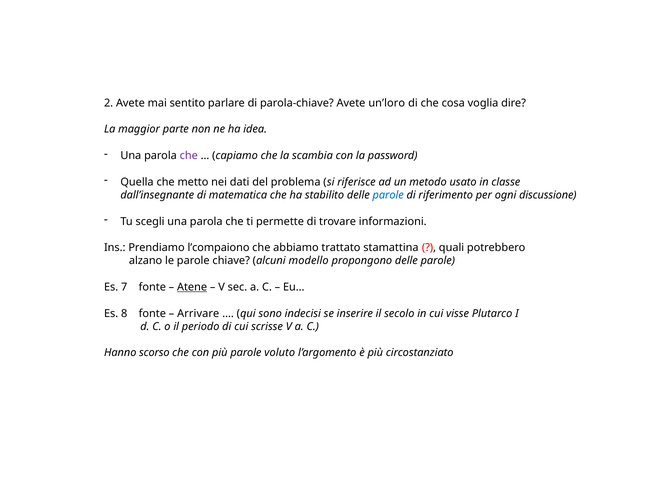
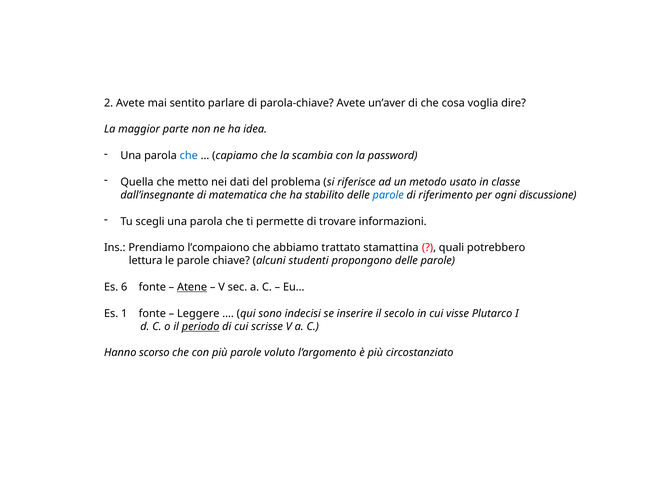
un’loro: un’loro -> un’aver (387, 103)
che colour: purple -> blue (189, 156)
alzano: alzano -> lettura (146, 261)
modello: modello -> studenti (309, 261)
7: 7 -> 6 (124, 287)
8: 8 -> 1 (124, 313)
Arrivare: Arrivare -> Leggere (198, 313)
periodo underline: none -> present (201, 326)
